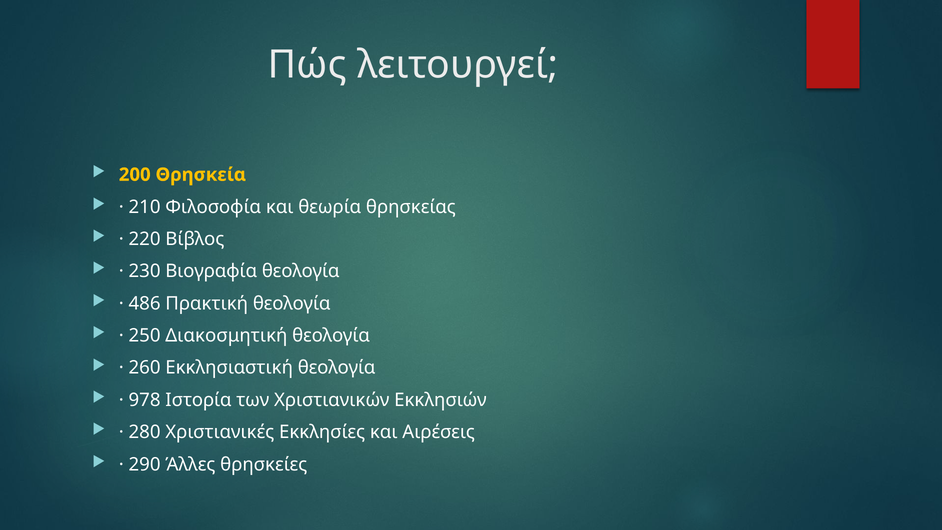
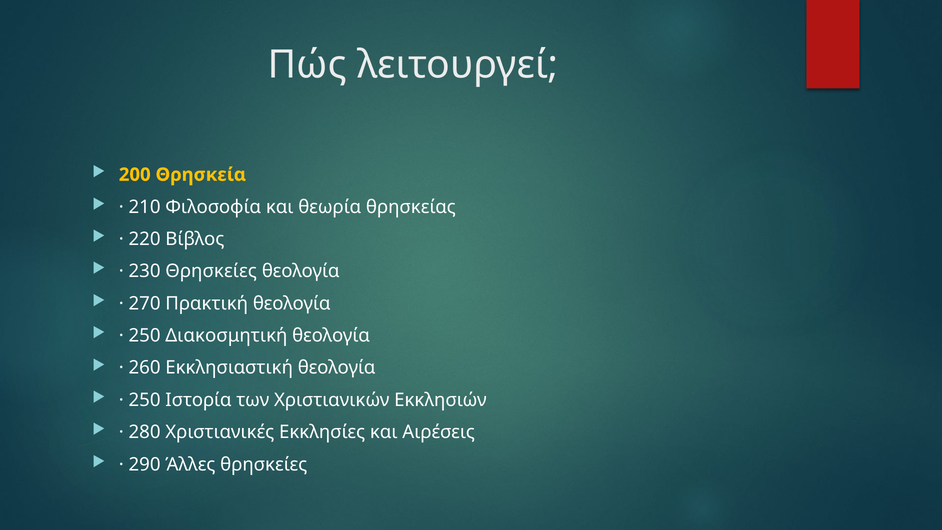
230 Βιογραφία: Βιογραφία -> Θρησκείες (211, 271)
486: 486 -> 270 (145, 303)
978: 978 -> 250 (145, 400)
